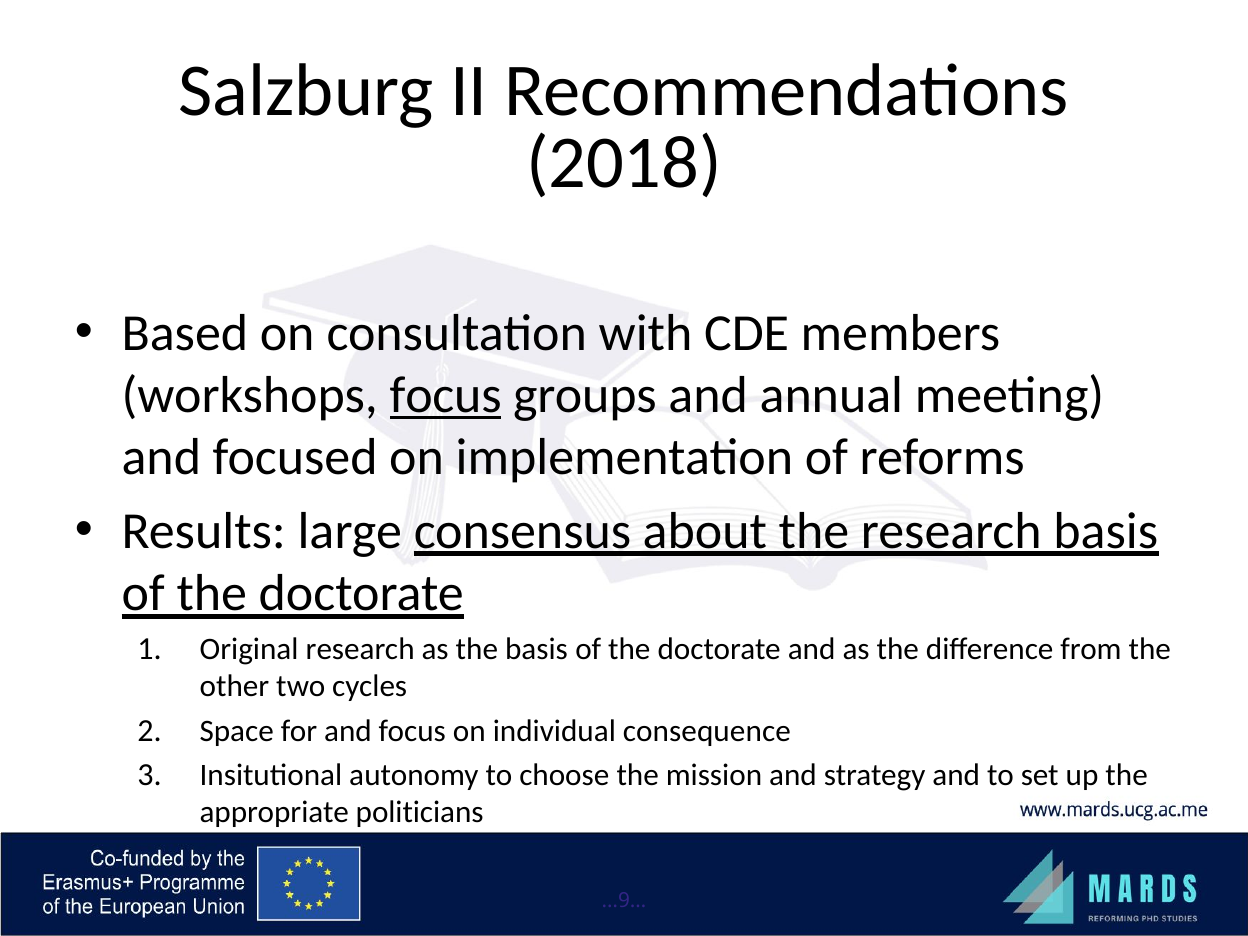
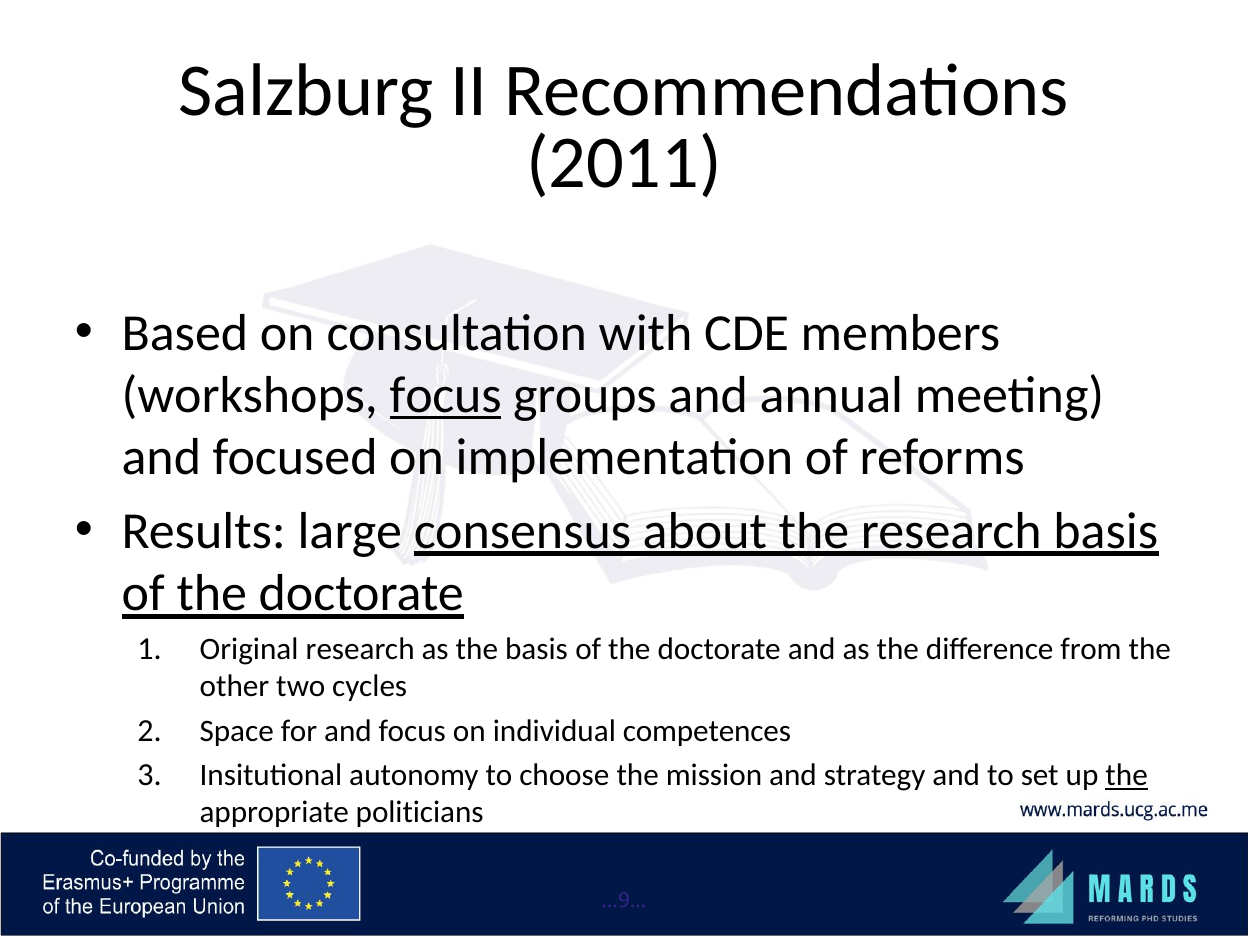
2018: 2018 -> 2011 (624, 162)
consequence: consequence -> competences (707, 731)
the underline: none -> present (1127, 775)
